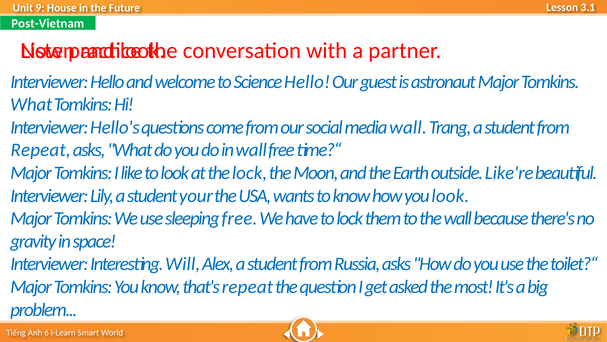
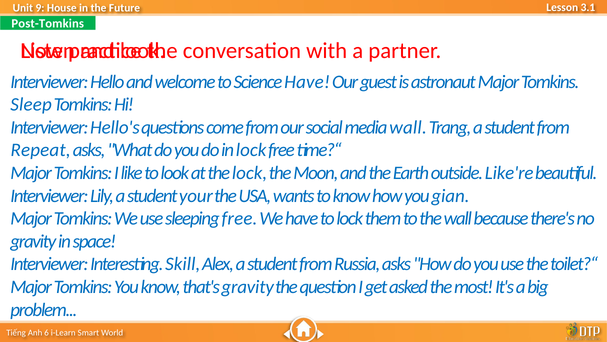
Post-Vietnam: Post-Vietnam -> Post-Tomkins (48, 24)
Science Hello: Hello -> Have (307, 82)
What: What -> Sleep (31, 104)
in wall: wall -> lock (251, 150)
you look: look -> gian (450, 196)
Will: Will -> Skill (183, 264)
that's repeat: repeat -> gravity (248, 287)
